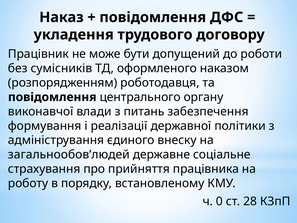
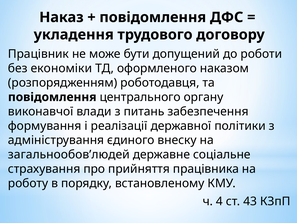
сумісників: сумісників -> економіки (61, 68)
0: 0 -> 4 (219, 201)
28: 28 -> 43 (250, 201)
